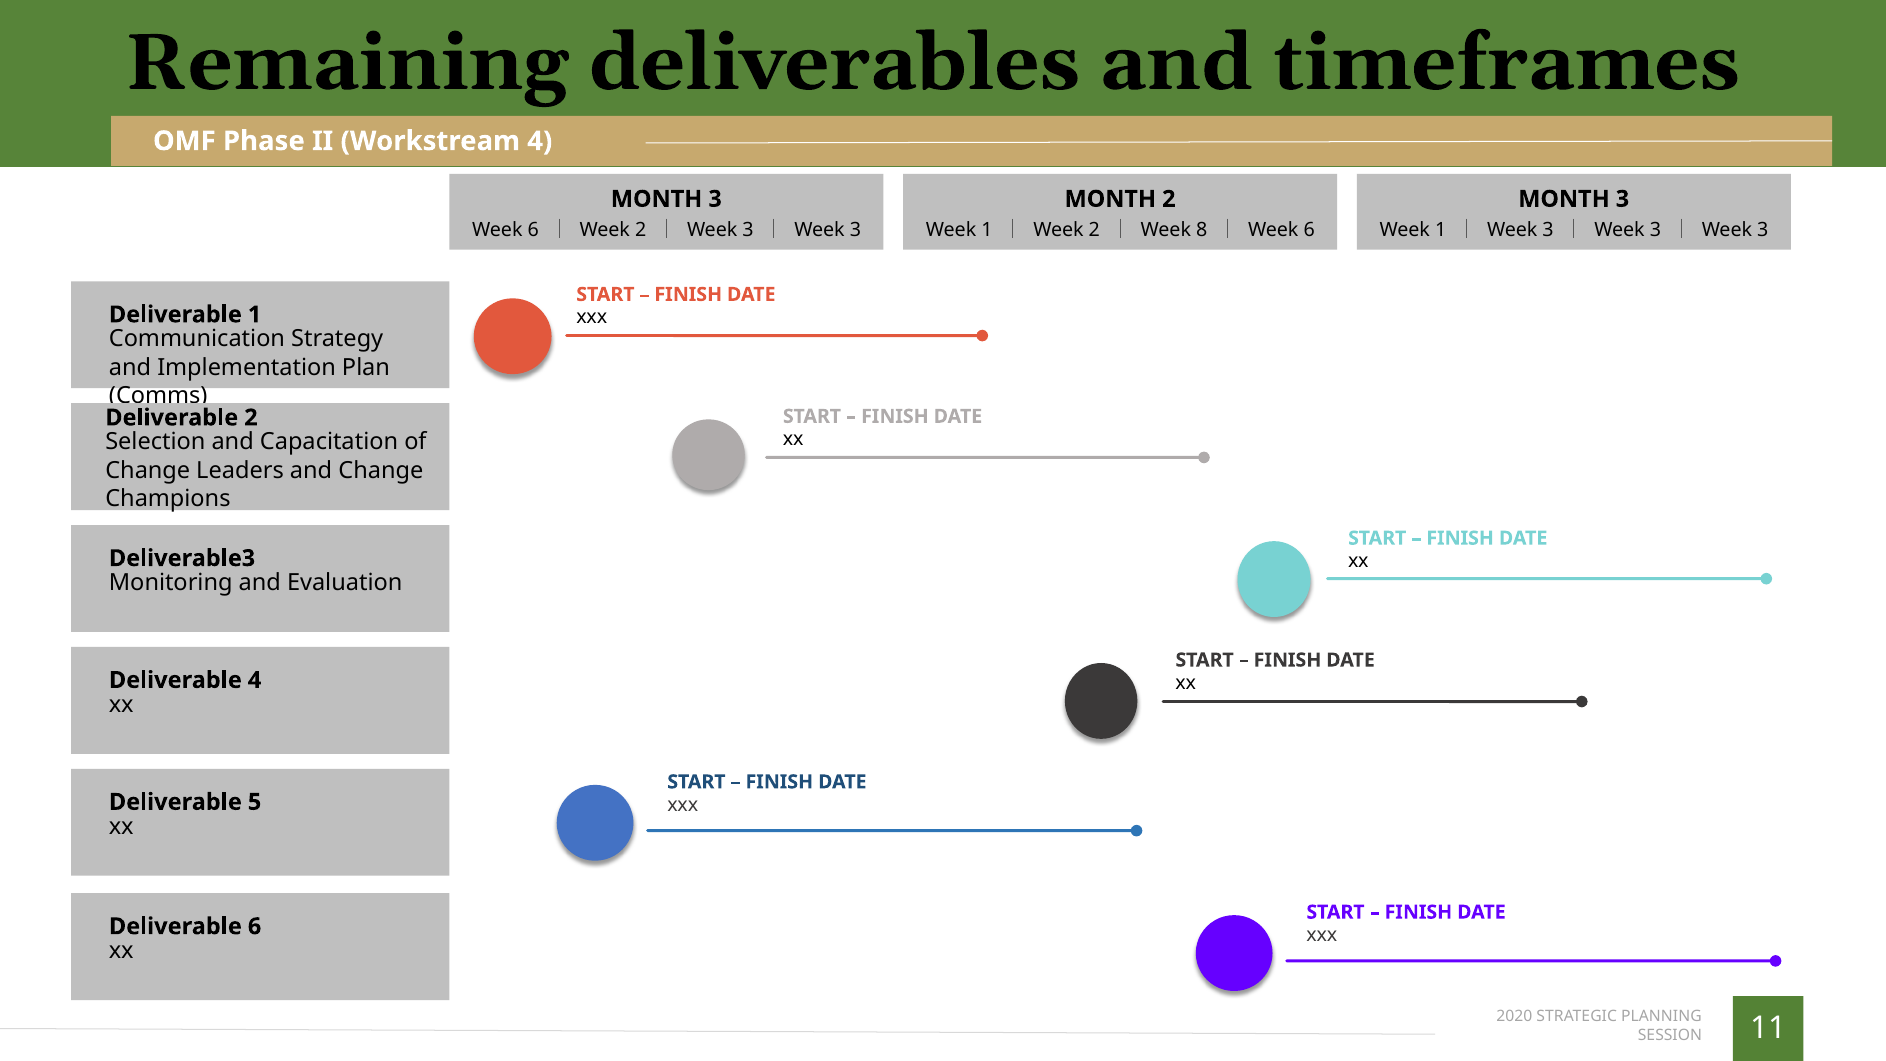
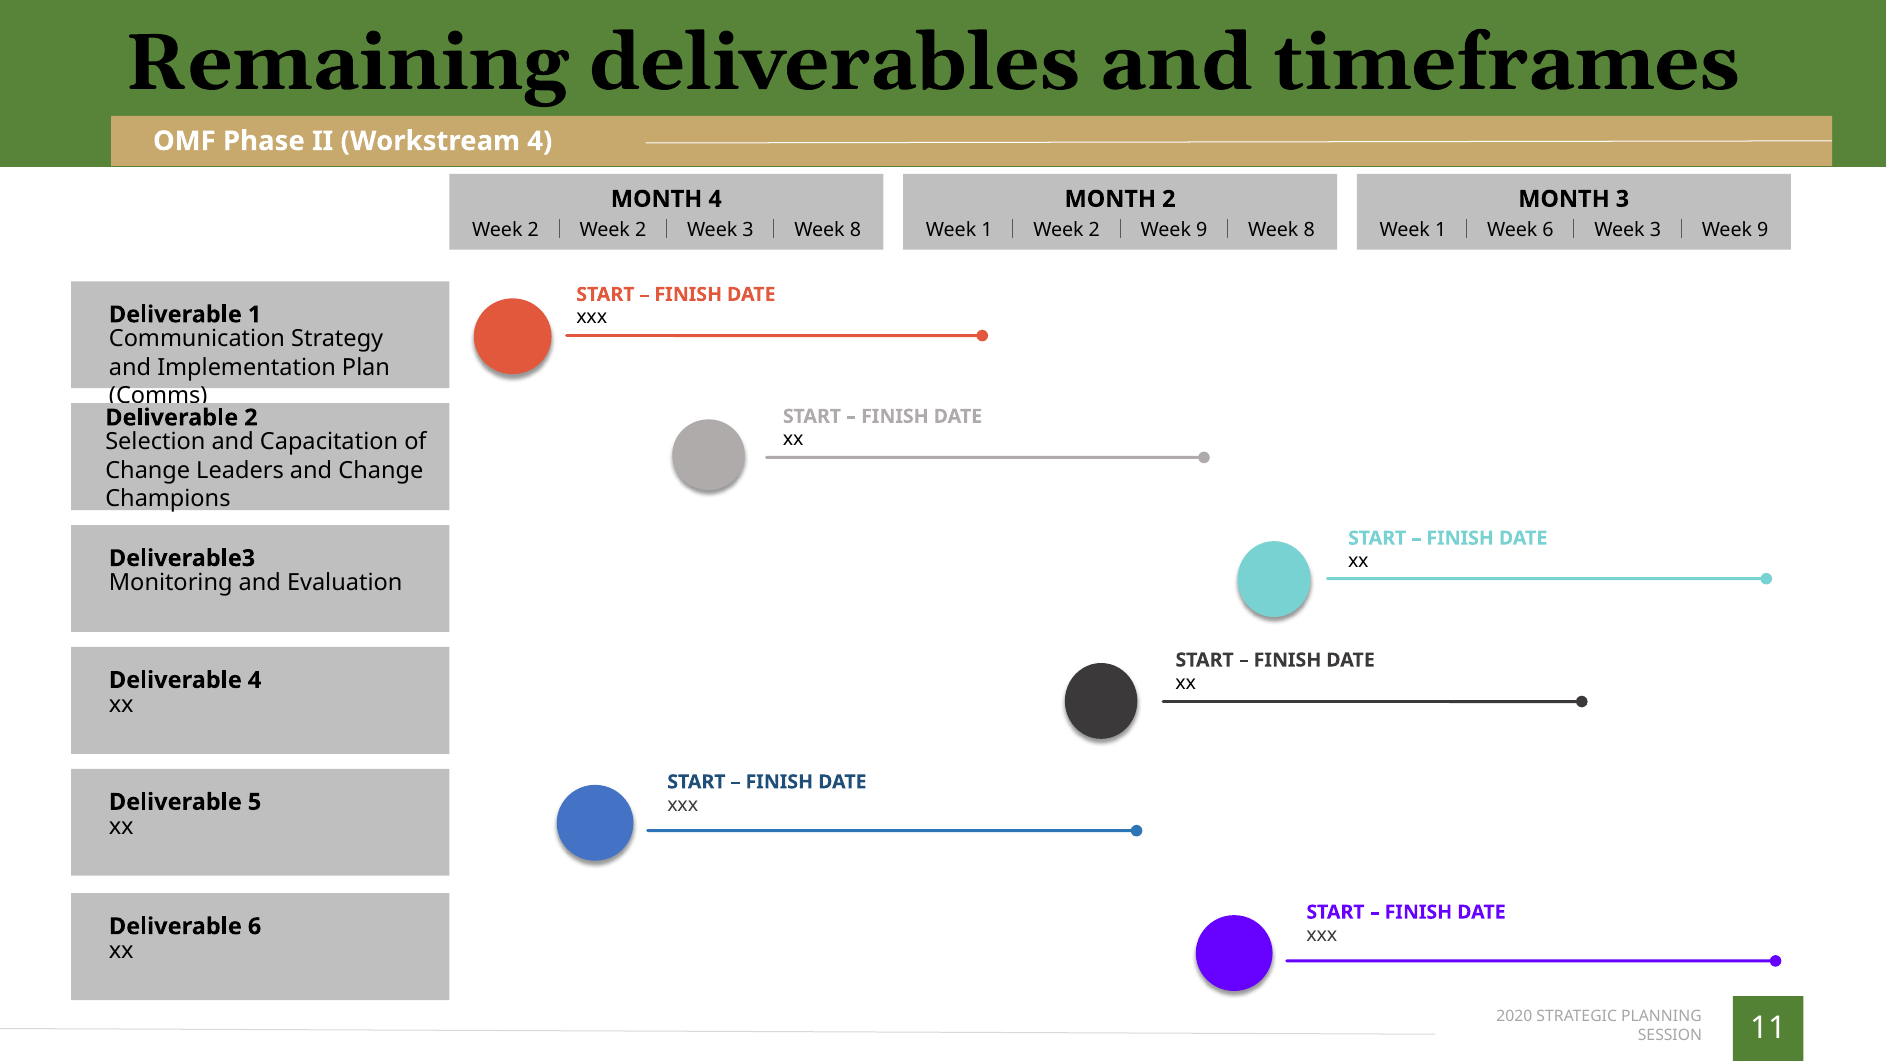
3: 3 -> 4 (715, 199)
6: 6 -> 2 (533, 230)
3: 3 -> 8 (855, 230)
2 Week 8: 8 -> 9 (1202, 230)
6: 6 -> 8 (1309, 230)
1 Week 3: 3 -> 6 (1548, 230)
3: 3 -> 9 (1763, 230)
